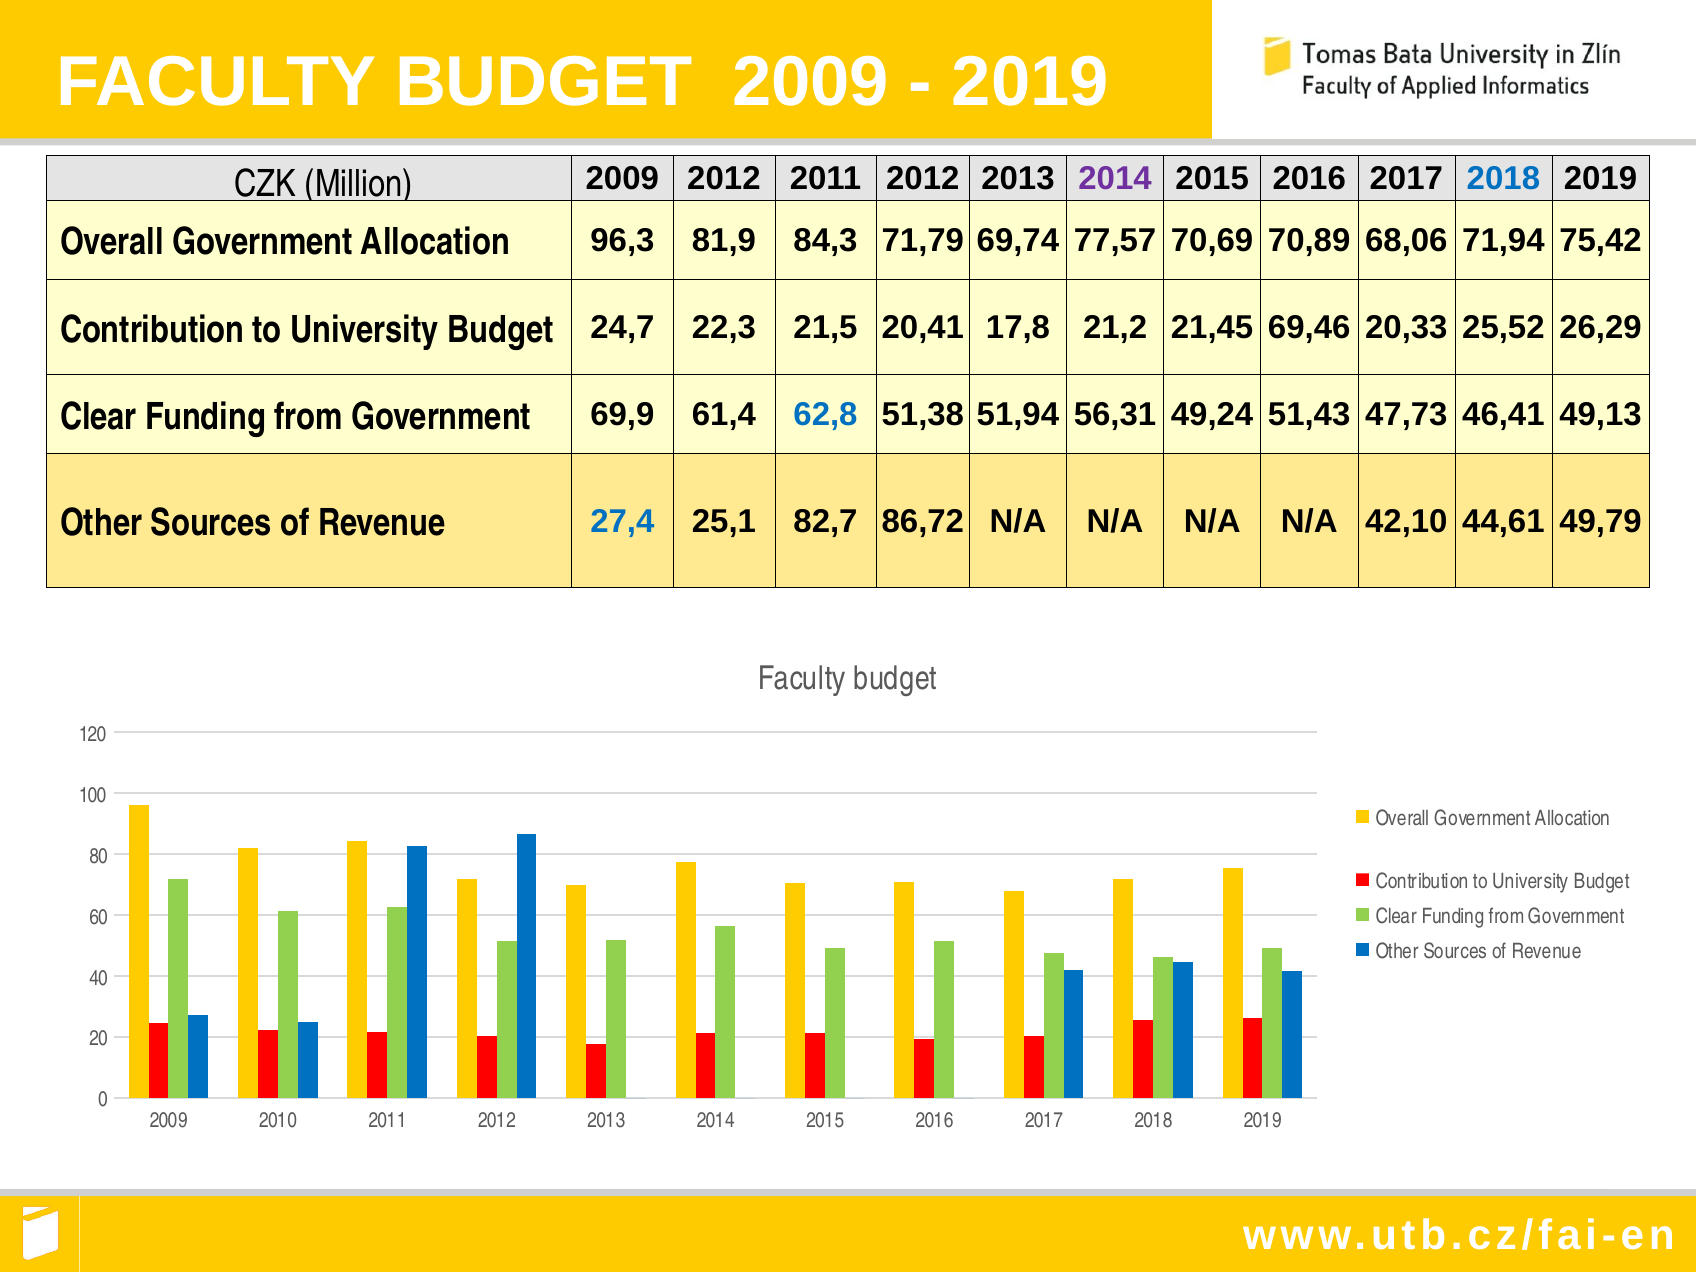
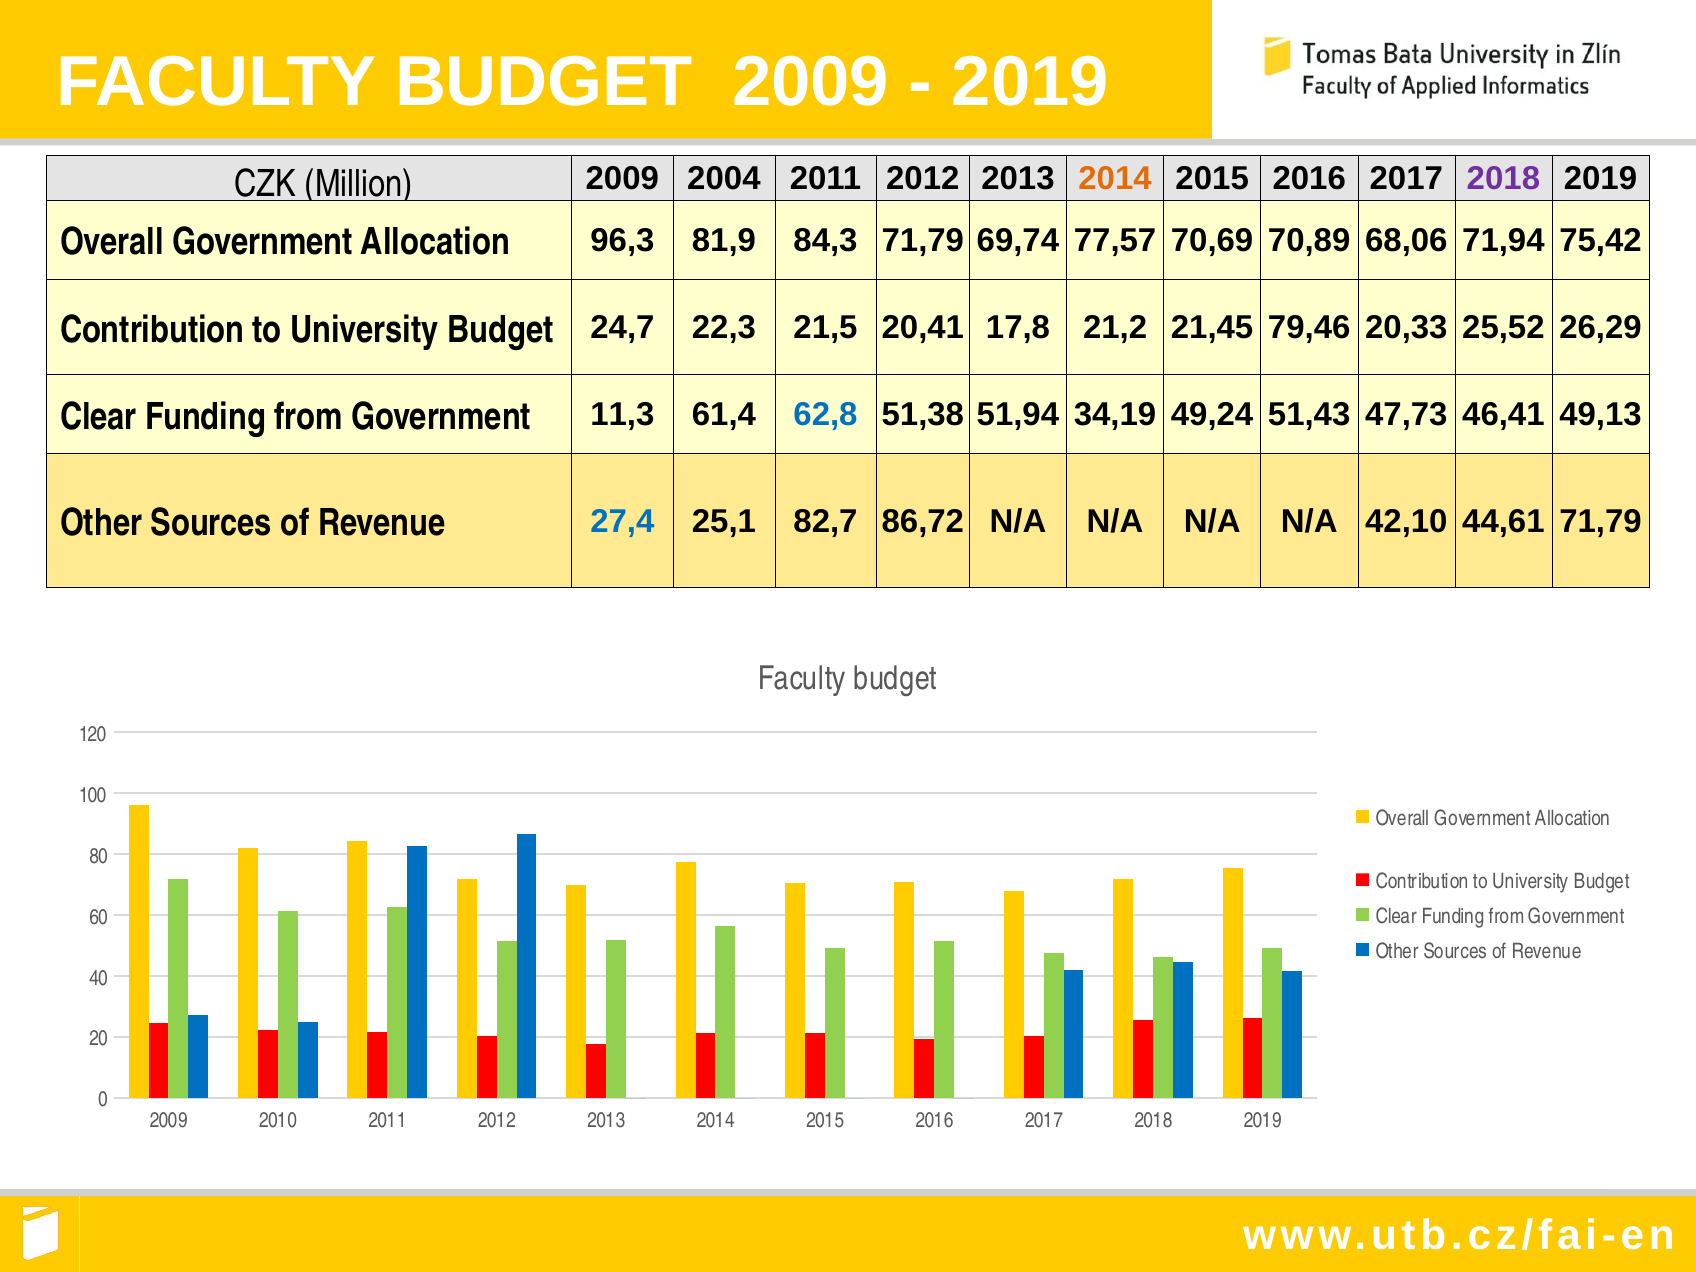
2009 2012: 2012 -> 2004 (724, 178)
2014 colour: purple -> orange (1115, 178)
2018 colour: blue -> purple (1503, 178)
69,46: 69,46 -> 79,46 (1309, 328)
69,9: 69,9 -> 11,3 (622, 415)
56,31: 56,31 -> 34,19 (1115, 415)
44,61 49,79: 49,79 -> 71,79 (1600, 521)
